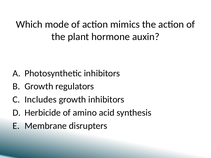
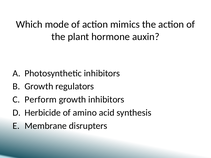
Includes: Includes -> Perform (41, 100)
